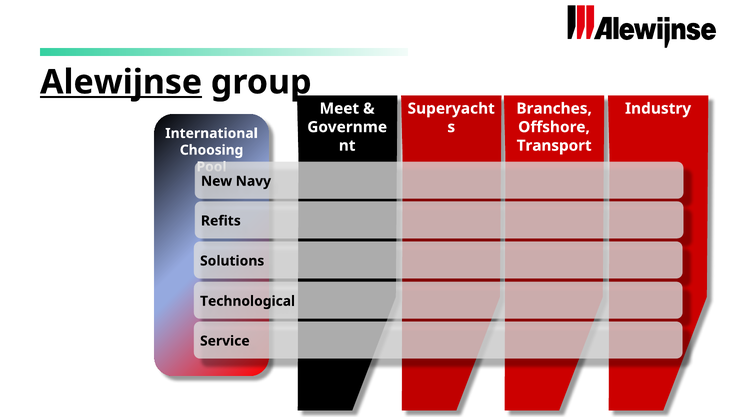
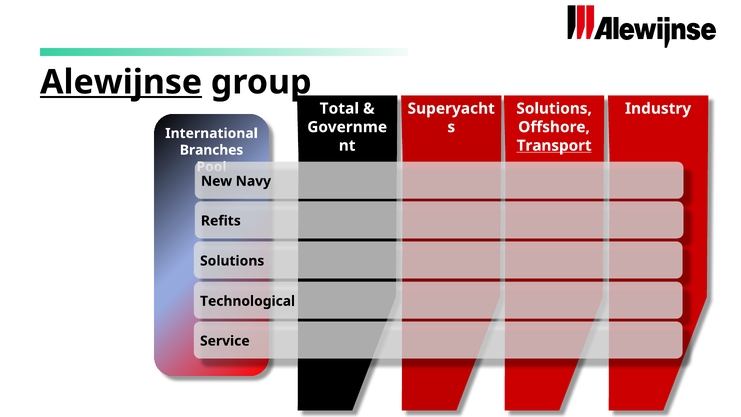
Meet: Meet -> Total (339, 109)
Branches: Branches -> Solutions (554, 109)
Transport underline: none -> present (554, 146)
Choosing: Choosing -> Branches (212, 150)
